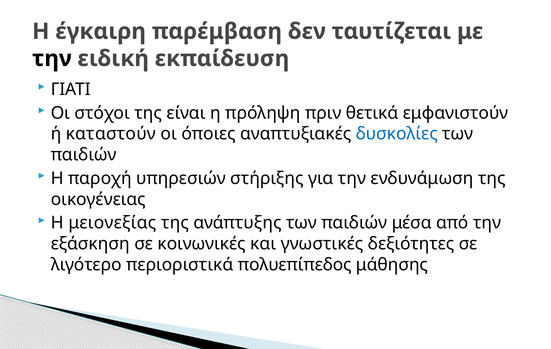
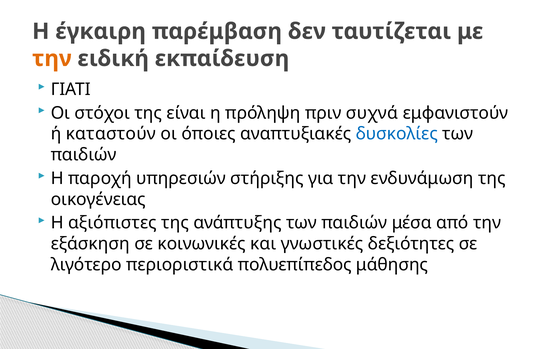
την colour: black -> orange (52, 59)
θετικά: θετικά -> συχνά (372, 113)
μειονεξίας: μειονεξίας -> αξιόπιστες (112, 223)
